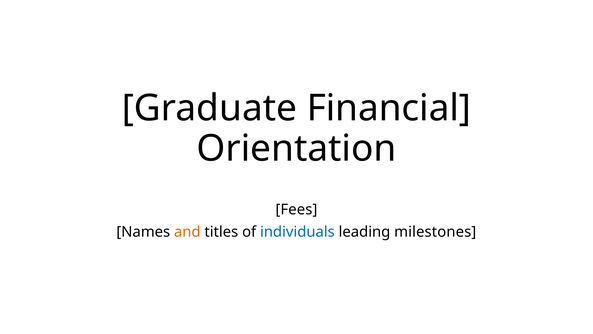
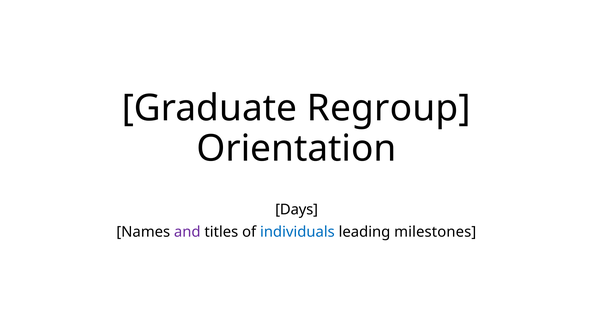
Financial: Financial -> Regroup (389, 108)
Fees: Fees -> Days (297, 209)
and colour: orange -> purple (187, 232)
